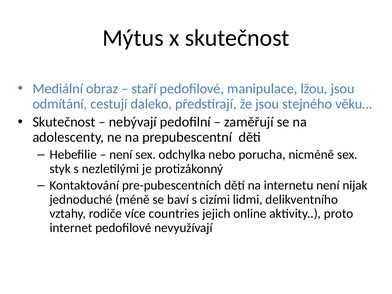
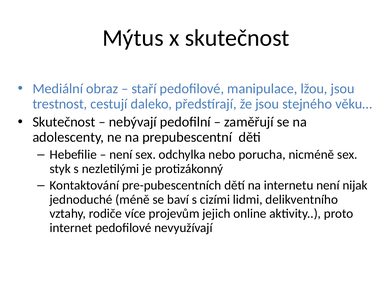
odmítání: odmítání -> trestnost (60, 104)
countries: countries -> projevům (174, 214)
